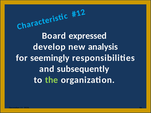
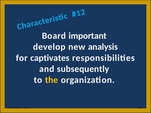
expressed: expressed -> important (88, 36)
seemingly: seemingly -> captivates (50, 58)
the colour: light green -> yellow (51, 80)
